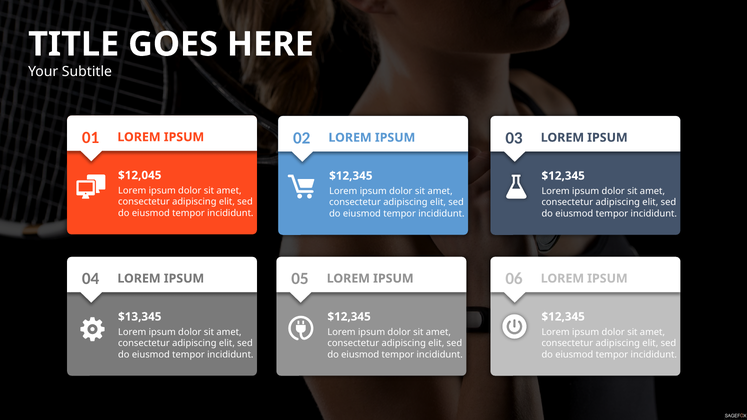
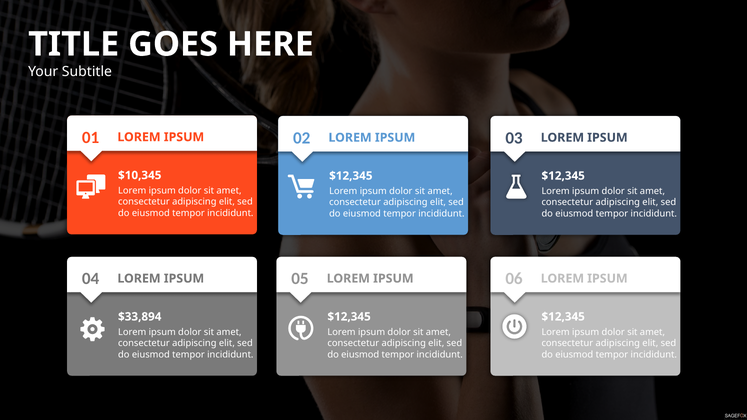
$12,045: $12,045 -> $10,345 (140, 175)
$13,345: $13,345 -> $33,894 (140, 317)
